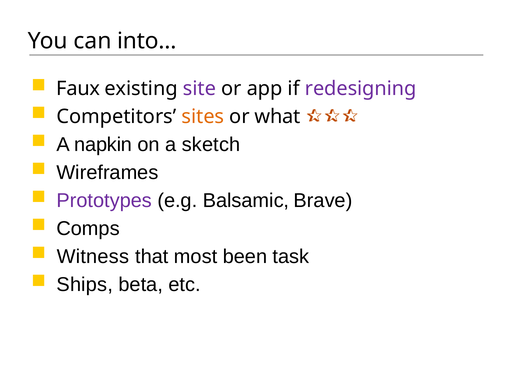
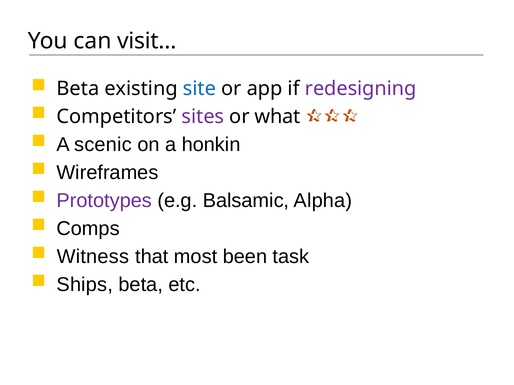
into…: into… -> visit… (147, 41)
Faux: Faux -> Beta (78, 89)
site colour: purple -> blue (199, 89)
sites colour: orange -> purple (203, 117)
napkin: napkin -> scenic (103, 145)
sketch: sketch -> honkin (211, 145)
Brave: Brave -> Alpha (323, 201)
